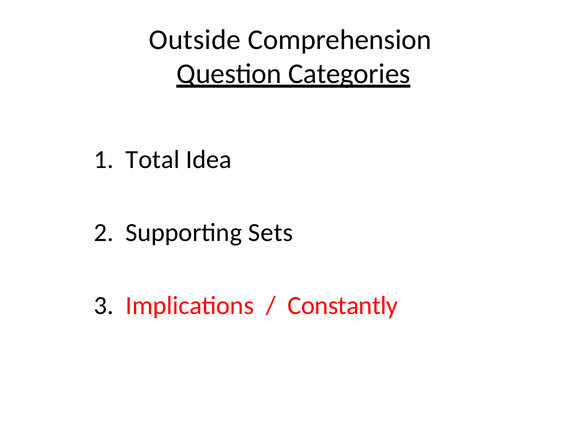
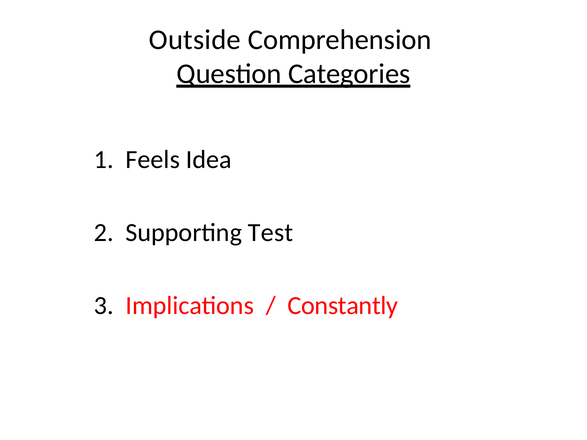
Total: Total -> Feels (153, 160)
Sets: Sets -> Test (271, 233)
